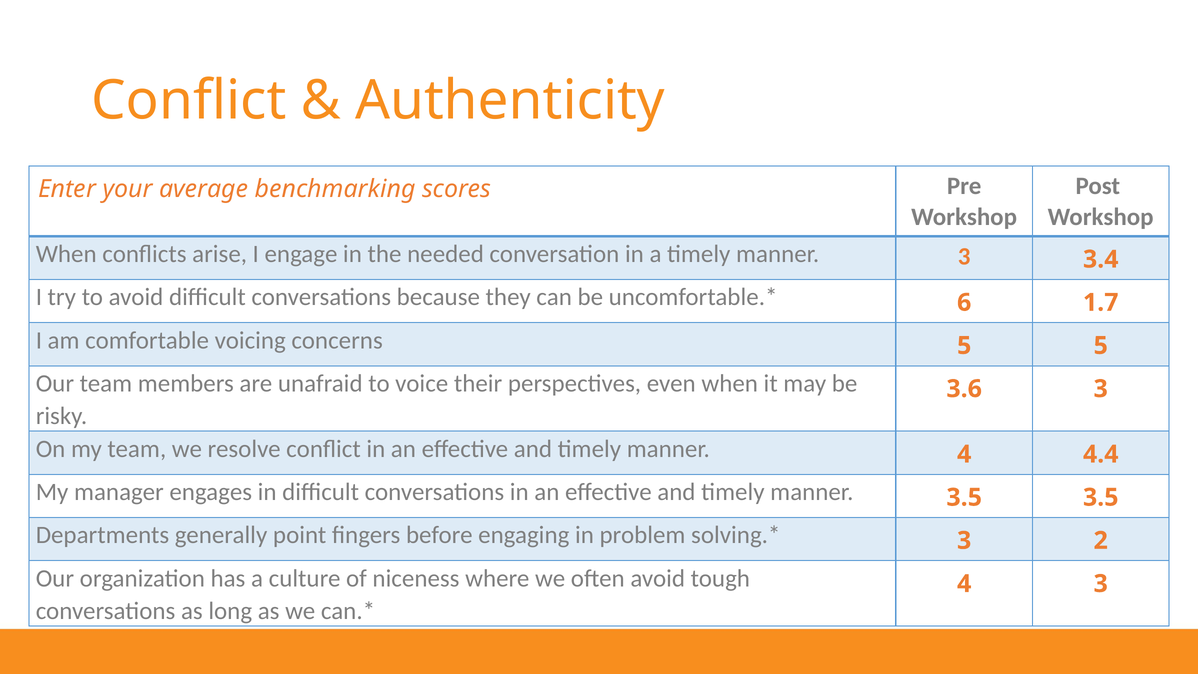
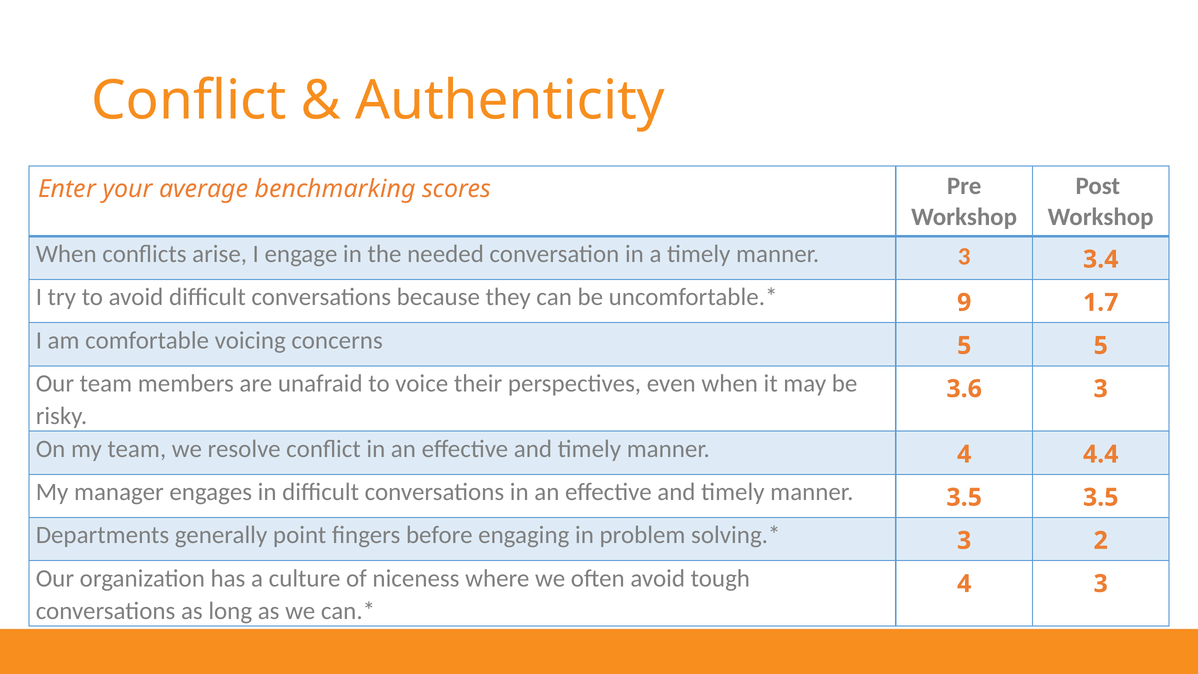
6: 6 -> 9 (964, 302)
